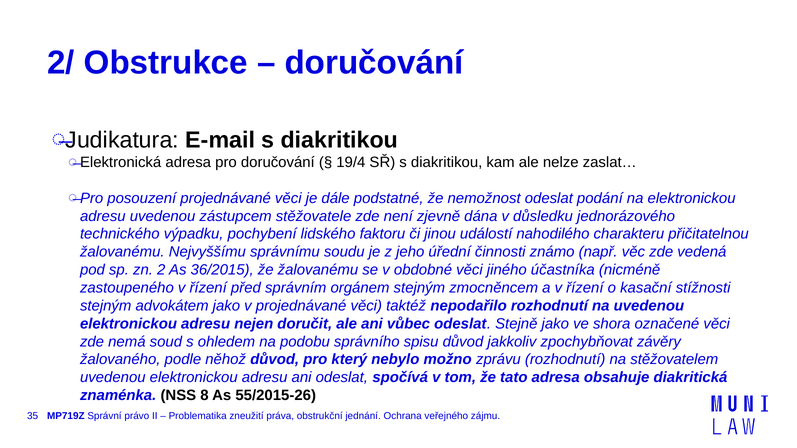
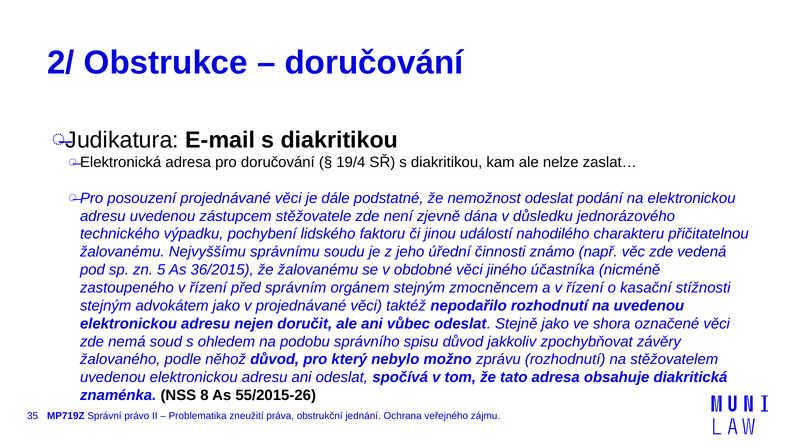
2: 2 -> 5 (161, 270)
